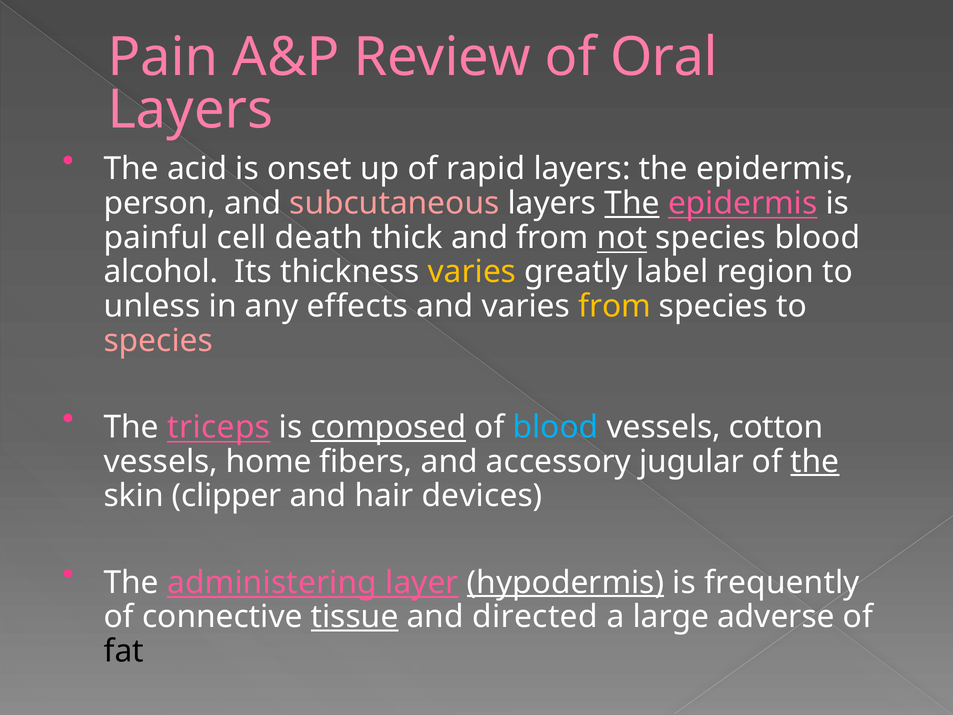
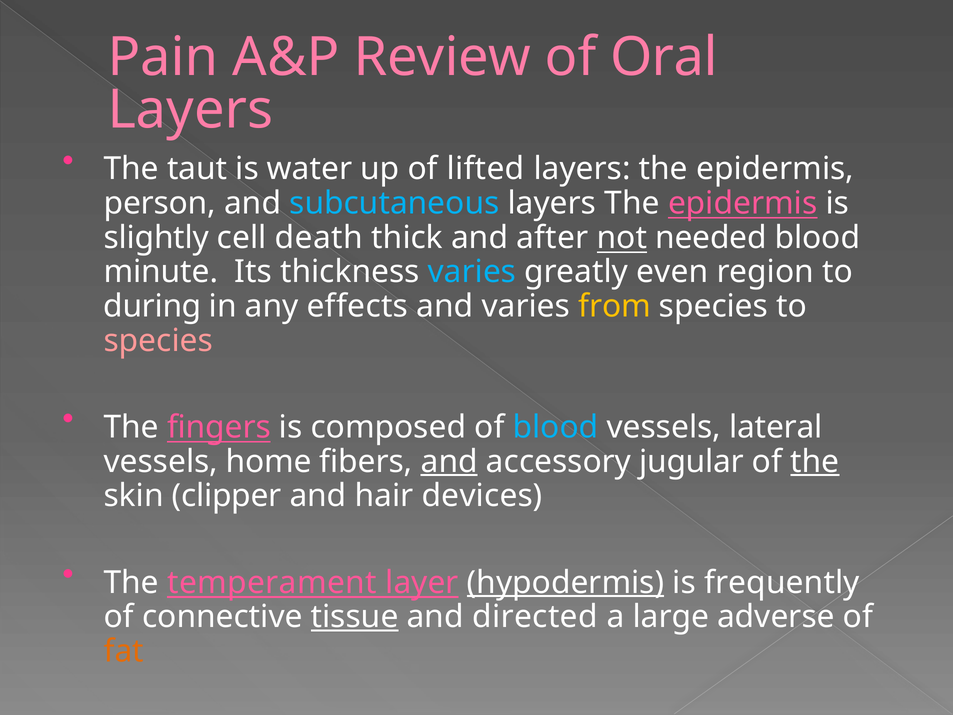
acid: acid -> taut (197, 169)
onset: onset -> water (310, 169)
rapid: rapid -> lifted (486, 169)
subcutaneous colour: pink -> light blue (394, 203)
The underline: present -> none (632, 203)
painful: painful -> slightly (156, 238)
and from: from -> after (552, 238)
not species: species -> needed (711, 238)
alcohol: alcohol -> minute (161, 272)
varies colour: yellow -> light blue (472, 272)
label: label -> even (672, 272)
unless: unless -> during (152, 306)
triceps: triceps -> fingers (219, 427)
composed underline: present -> none (388, 427)
cotton: cotton -> lateral (776, 427)
and underline: none -> present (449, 461)
administering: administering -> temperament (272, 582)
fat colour: black -> orange (124, 651)
